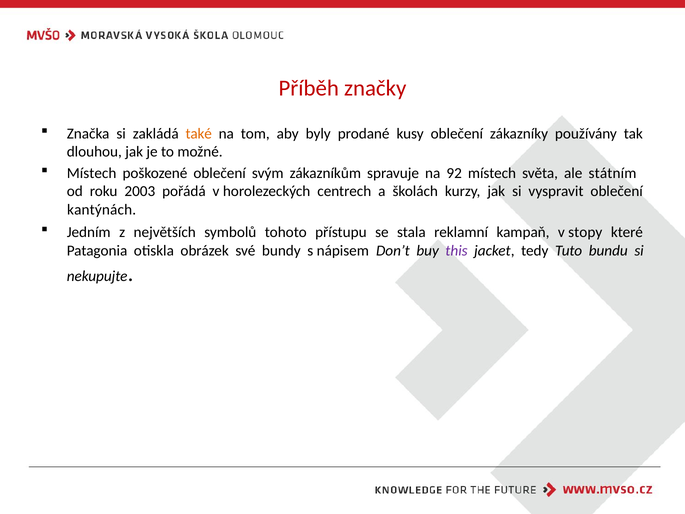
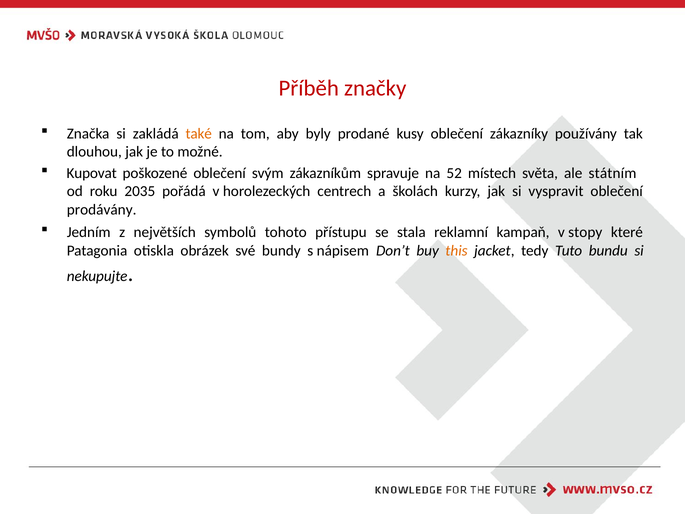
Místech: Místech -> Kupovat (92, 173)
92: 92 -> 52 (454, 173)
2003: 2003 -> 2035 (140, 191)
kantýnách: kantýnách -> prodávány (102, 209)
this colour: purple -> orange (457, 250)
